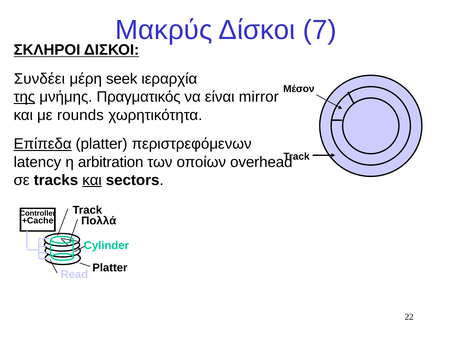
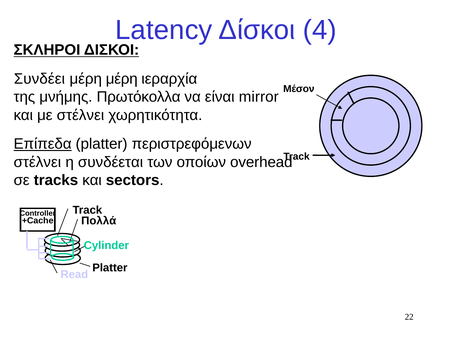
Μακρύς: Μακρύς -> Latency (164, 30)
7: 7 -> 4 (320, 30)
μέρη seek: seek -> μέρη (122, 79)
της underline: present -> none (24, 97)
Πραγματικός: Πραγματικός -> Πρωτόκολλα (139, 97)
με rounds: rounds -> στέλνει (80, 115)
latency: latency -> στέλνει (37, 162)
arbitration: arbitration -> συνδέεται (111, 162)
και underline: present -> none (92, 180)
